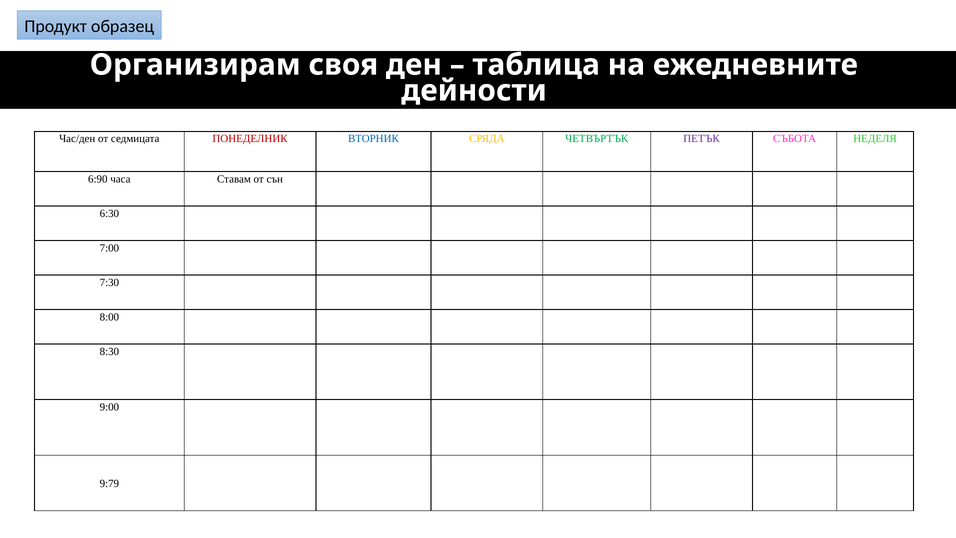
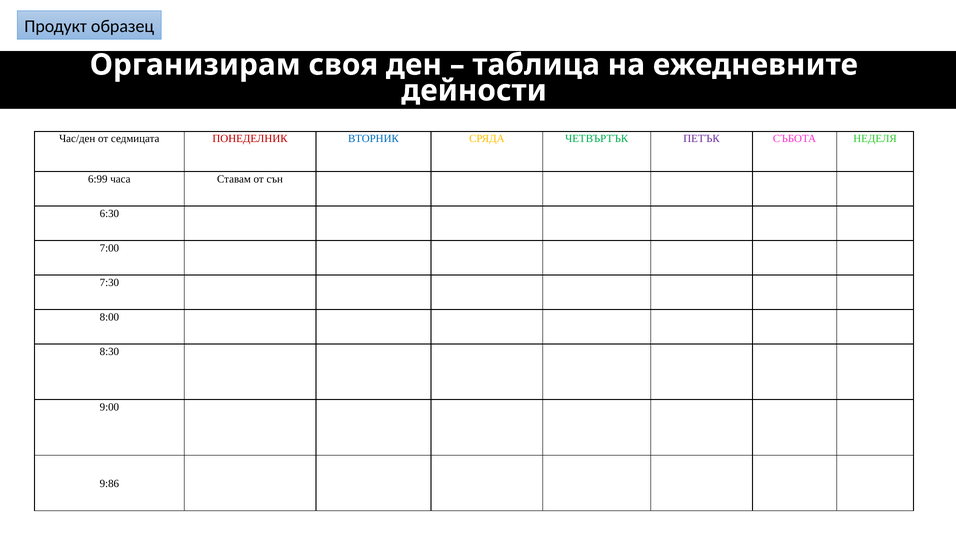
6:90: 6:90 -> 6:99 (98, 179)
9:79: 9:79 -> 9:86 (109, 483)
